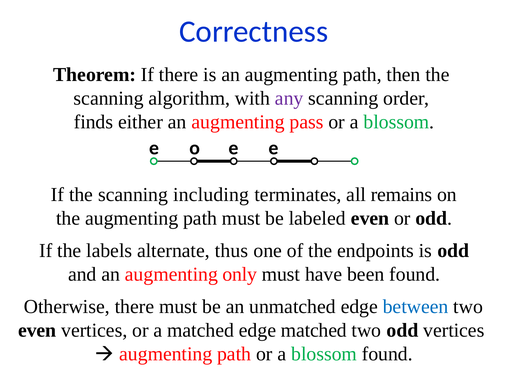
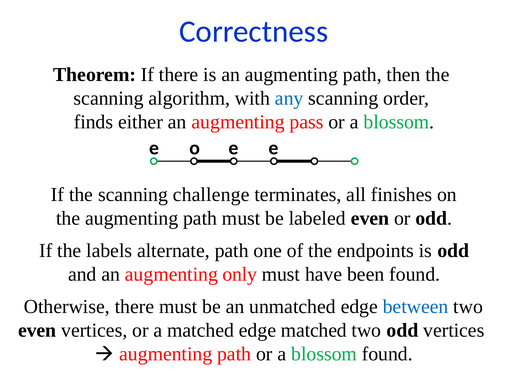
any colour: purple -> blue (289, 98)
including: including -> challenge (211, 194)
remains: remains -> finishes (402, 194)
alternate thus: thus -> path (232, 250)
